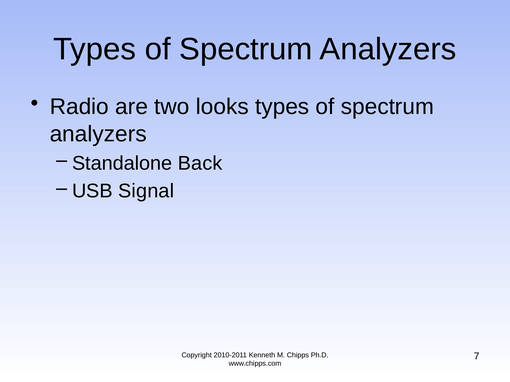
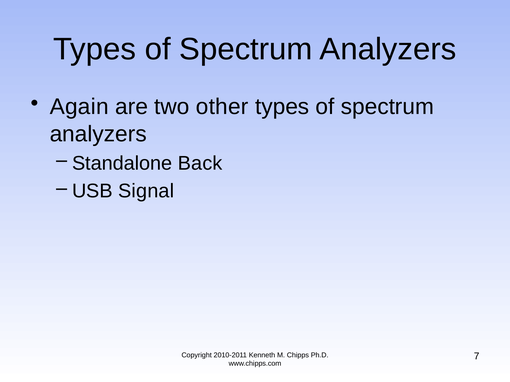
Radio: Radio -> Again (79, 107)
looks: looks -> other (222, 107)
